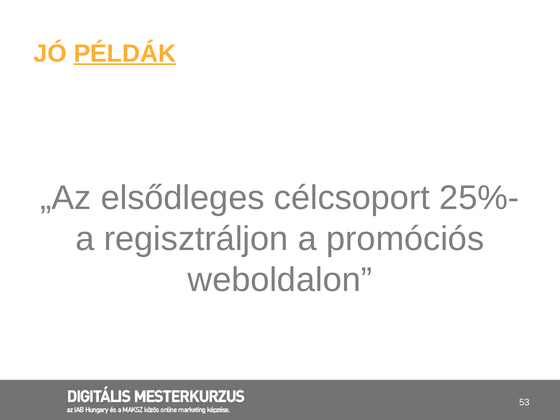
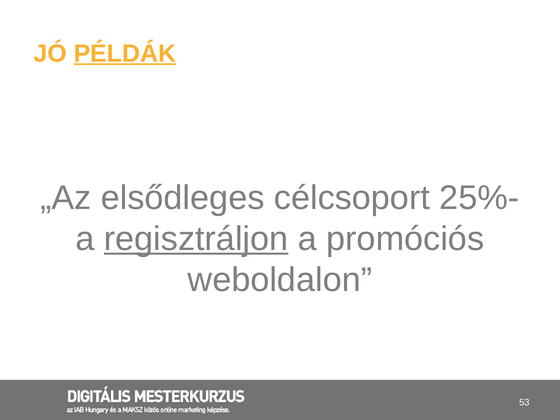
regisztráljon underline: none -> present (196, 239)
